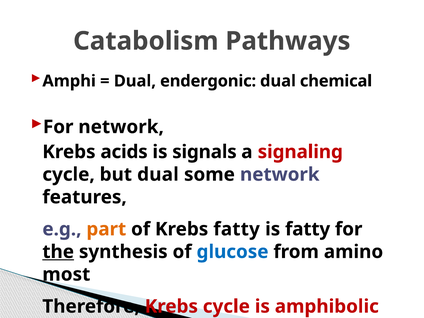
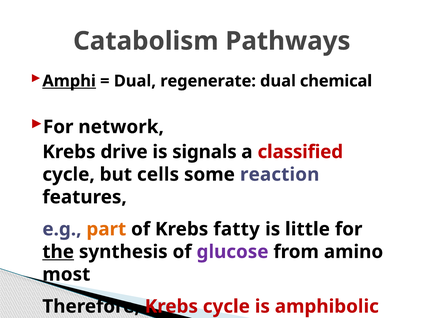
Amphi underline: none -> present (69, 81)
endergonic: endergonic -> regenerate (208, 81)
acids: acids -> drive (124, 152)
signaling: signaling -> classified (300, 152)
but dual: dual -> cells (158, 175)
some network: network -> reaction (280, 175)
is fatty: fatty -> little (308, 229)
glucose colour: blue -> purple (233, 252)
